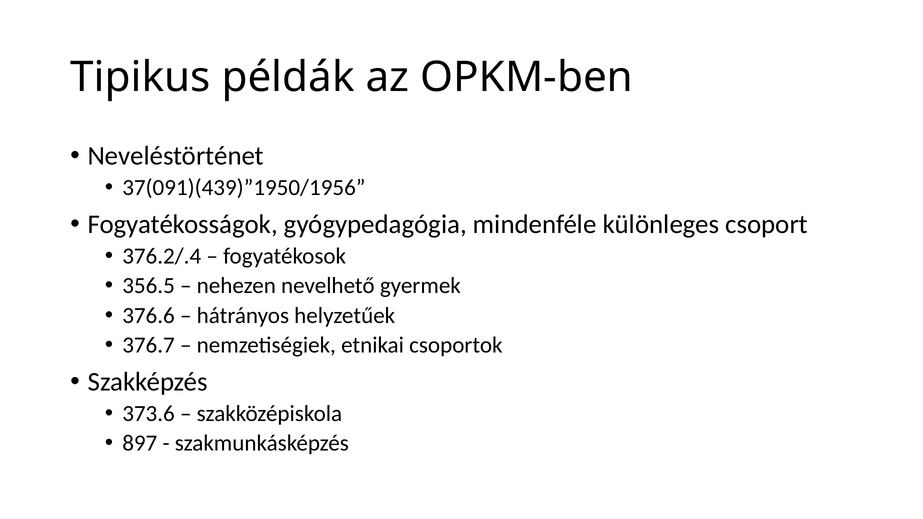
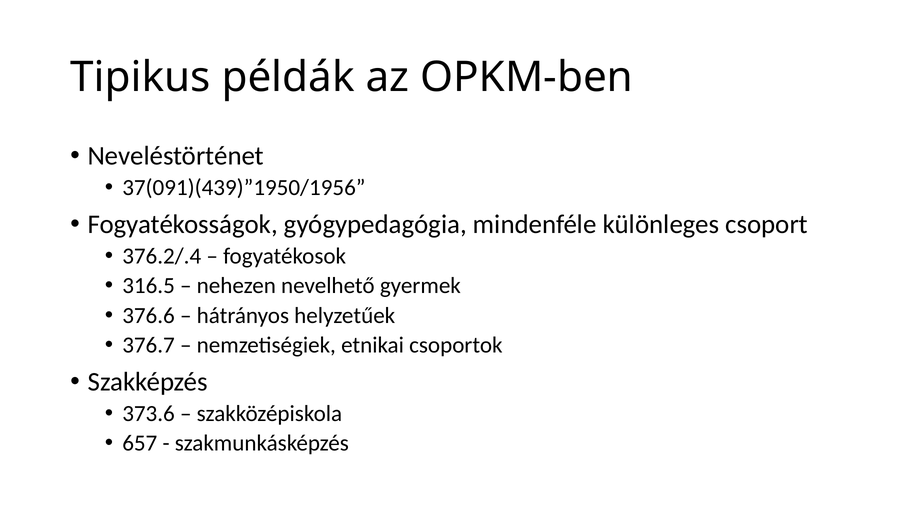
356.5: 356.5 -> 316.5 (149, 286)
897: 897 -> 657 (140, 443)
